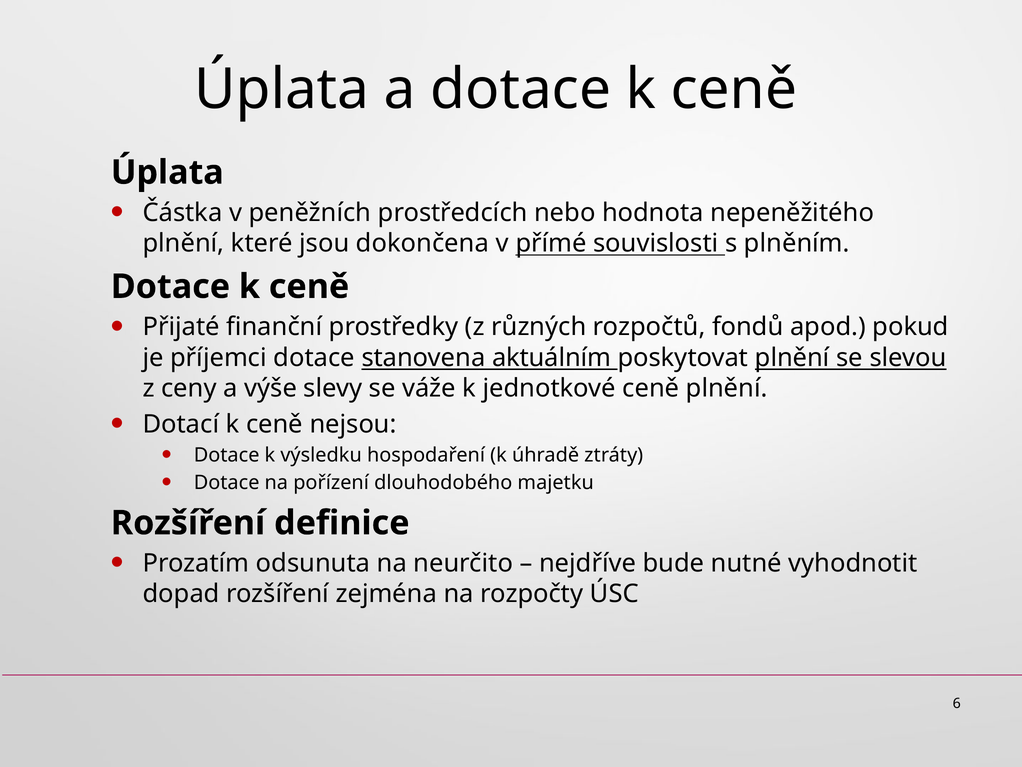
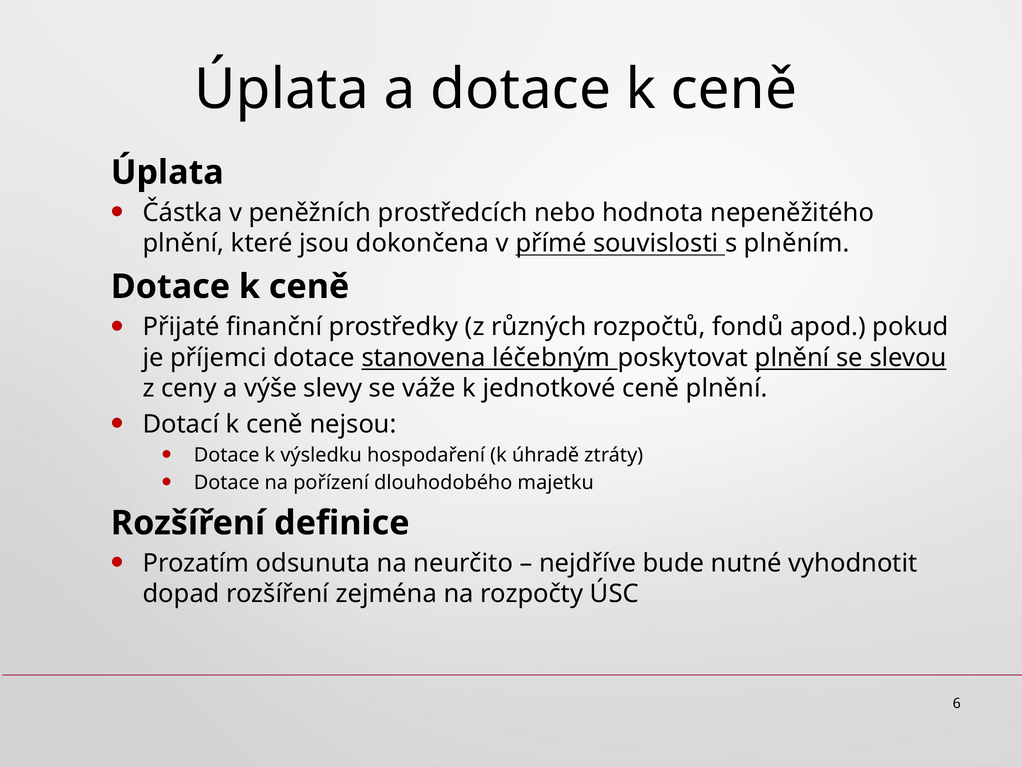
aktuálním: aktuálním -> léčebným (551, 357)
